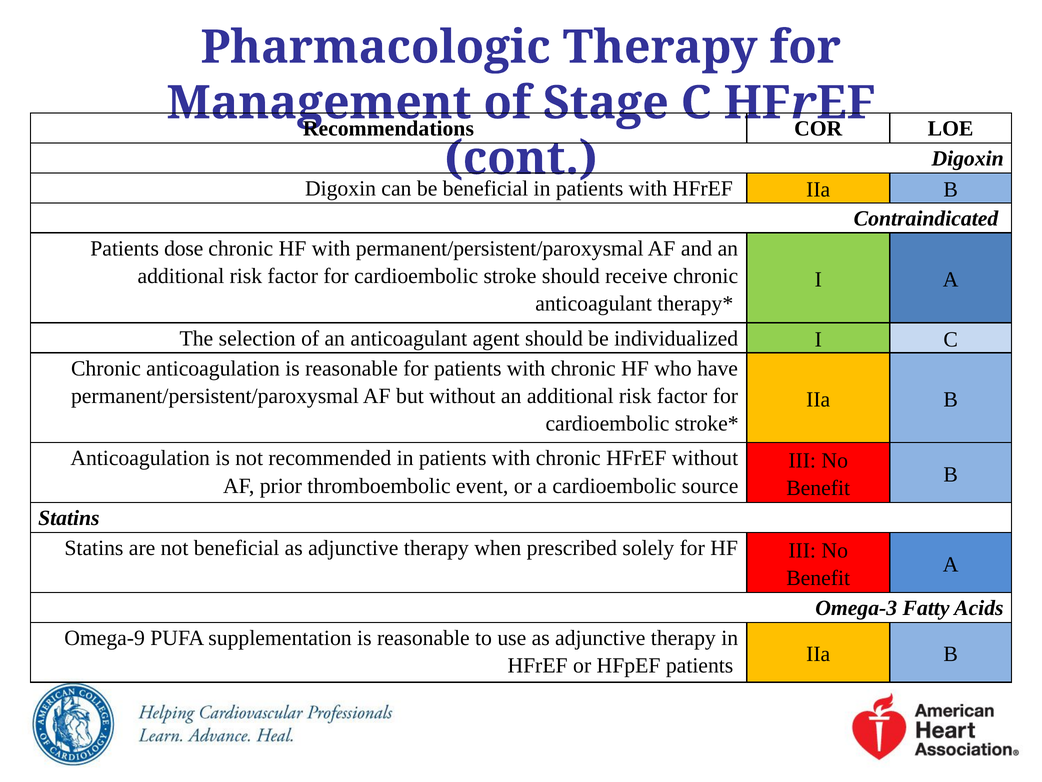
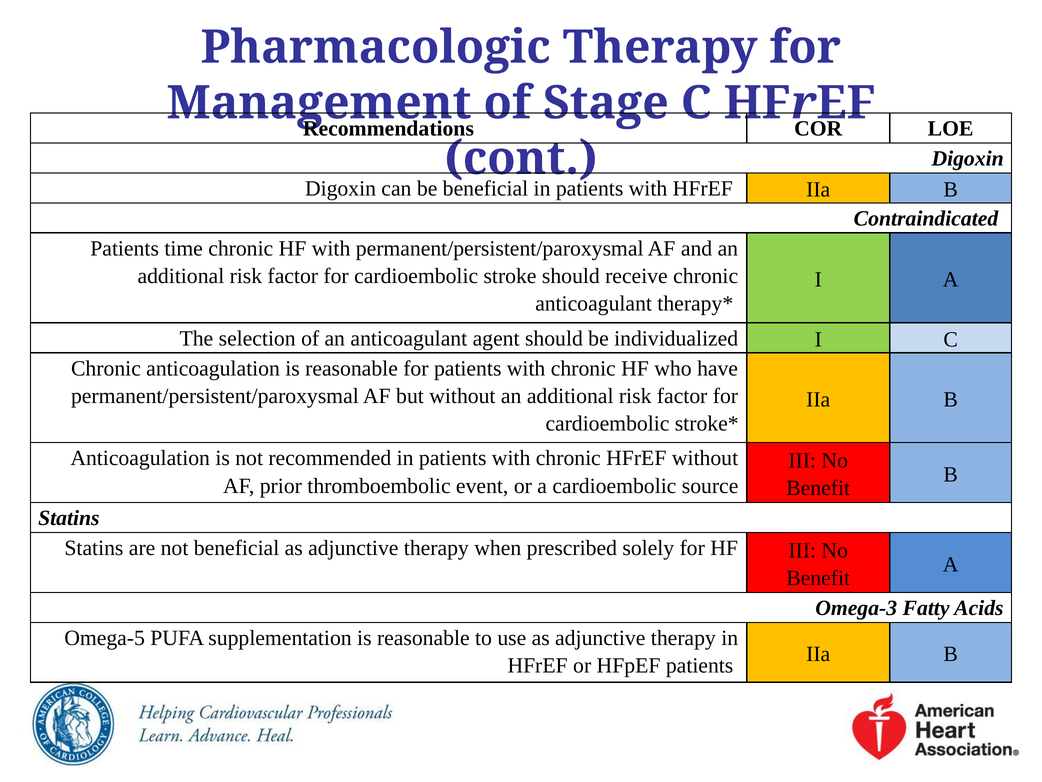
dose: dose -> time (184, 248)
Omega-9: Omega-9 -> Omega-5 (105, 638)
